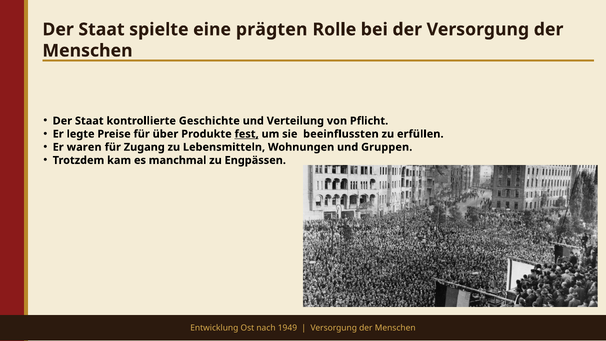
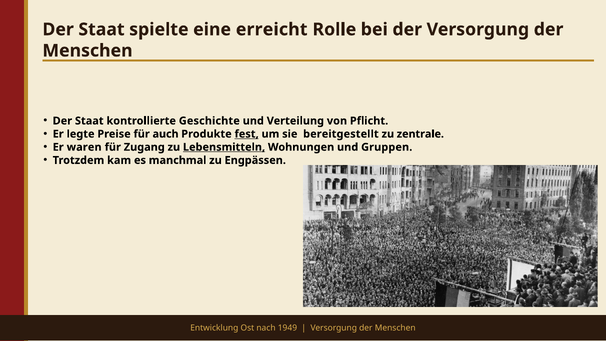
prägten: prägten -> erreicht (272, 29)
über: über -> auch (166, 134)
beeinflussten: beeinflussten -> bereitgestellt (341, 134)
erfüllen: erfüllen -> zentrale (420, 134)
Lebensmitteln underline: none -> present (224, 147)
